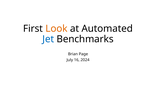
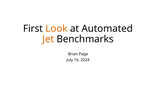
Jet colour: blue -> orange (48, 39)
